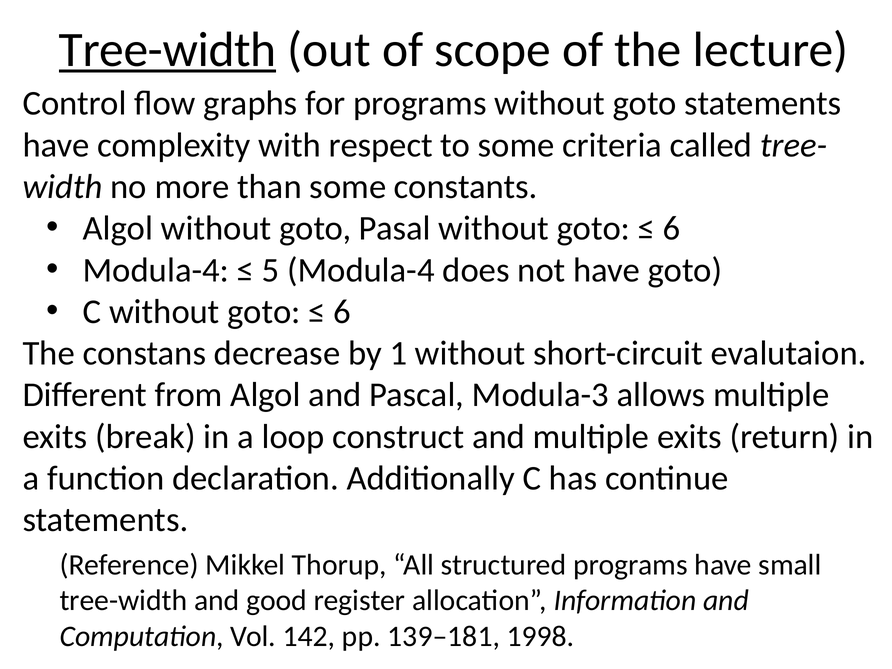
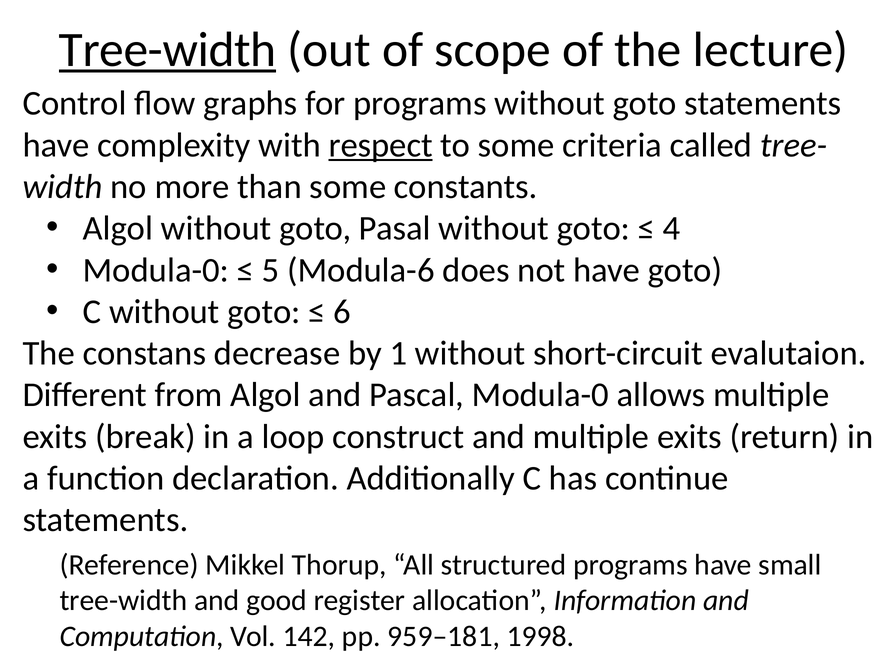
respect underline: none -> present (381, 145)
6: 6 -> 4 (672, 228)
Modula-4: Modula-4 -> Modula-0 (156, 270)
5 Modula-4: Modula-4 -> Modula-6 (361, 270)
Pascal Modula-3: Modula-3 -> Modula-0 (540, 395)
139–181: 139–181 -> 959–181 (444, 636)
